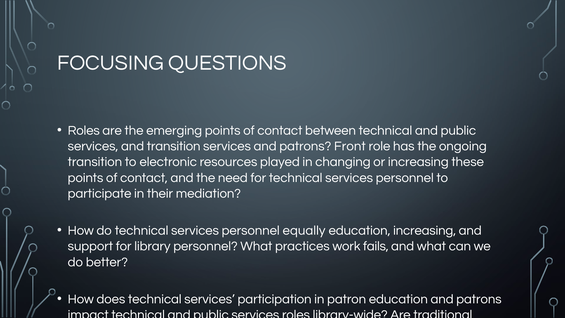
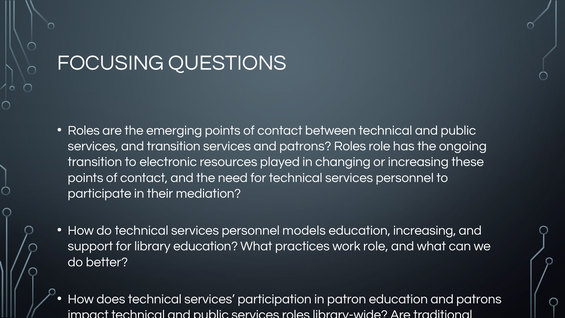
patrons Front: Front -> Roles (350, 146)
personnel equally: equally -> models (304, 231)
library personnel: personnel -> education (206, 246)
work fails: fails -> role (376, 246)
